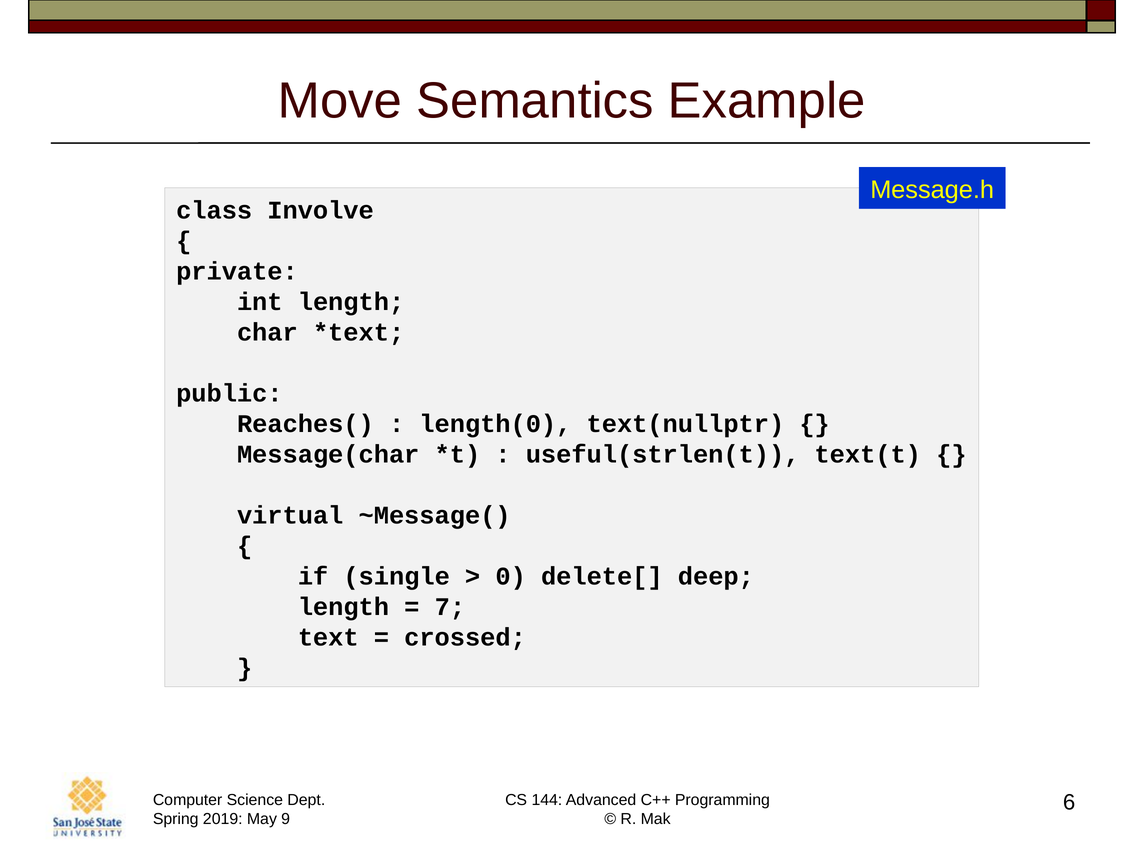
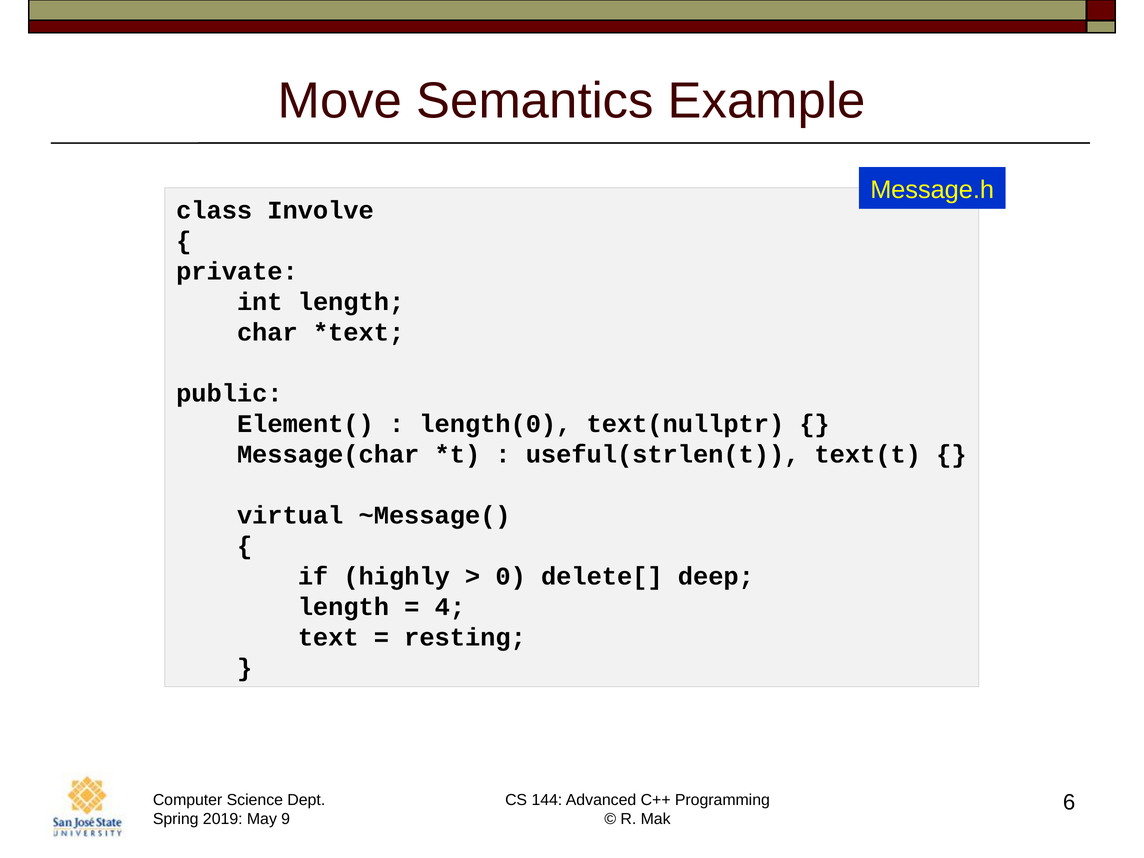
Reaches(: Reaches( -> Element( (305, 424)
single: single -> highly (397, 576)
7: 7 -> 4 (450, 607)
crossed: crossed -> resting (465, 637)
